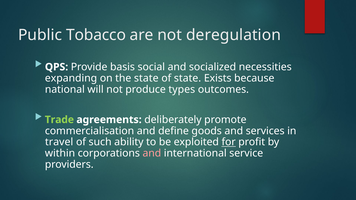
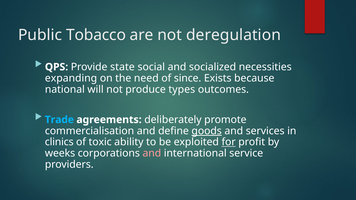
basis: basis -> state (122, 67)
the state: state -> need (146, 78)
of state: state -> since (188, 78)
Trade colour: light green -> light blue (59, 120)
goods underline: none -> present (207, 131)
travel: travel -> clinics (59, 142)
such: such -> toxic (100, 142)
within: within -> weeks (60, 153)
